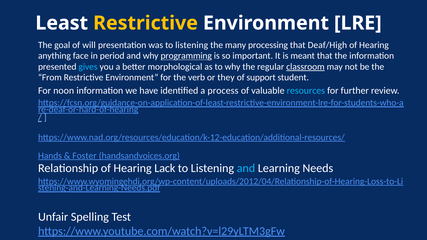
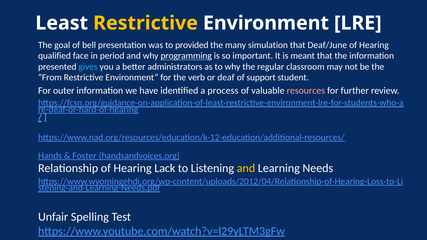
will: will -> bell (89, 45)
was to listening: listening -> provided (192, 45)
processing: processing -> simulation (268, 45)
Deaf/High: Deaf/High -> Deaf/June (327, 45)
anything: anything -> qualified (54, 56)
morphological: morphological -> administrators (175, 67)
classroom underline: present -> none (305, 67)
they: they -> deaf (226, 77)
noon: noon -> outer (64, 91)
resources colour: light blue -> pink (306, 91)
and colour: light blue -> yellow (246, 168)
